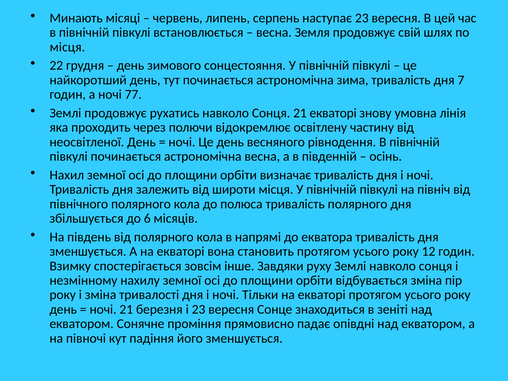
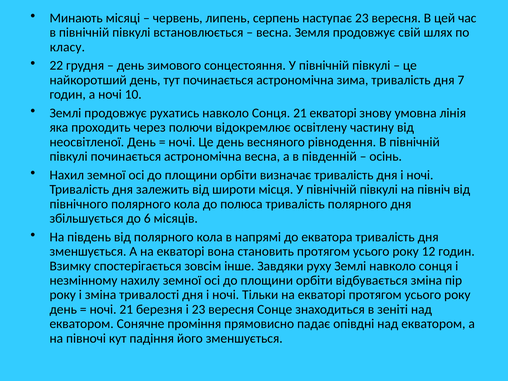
місця: місця -> класу (67, 47)
77: 77 -> 10 (133, 94)
